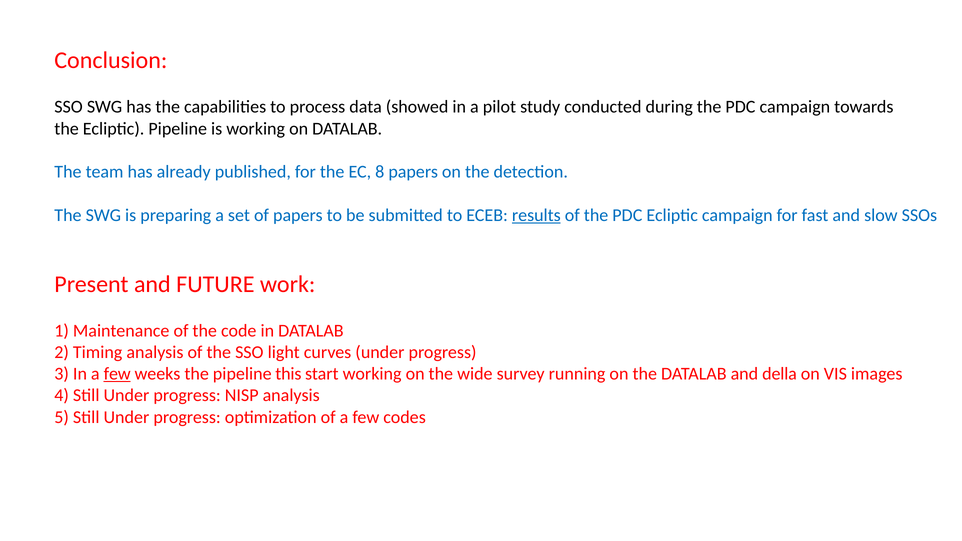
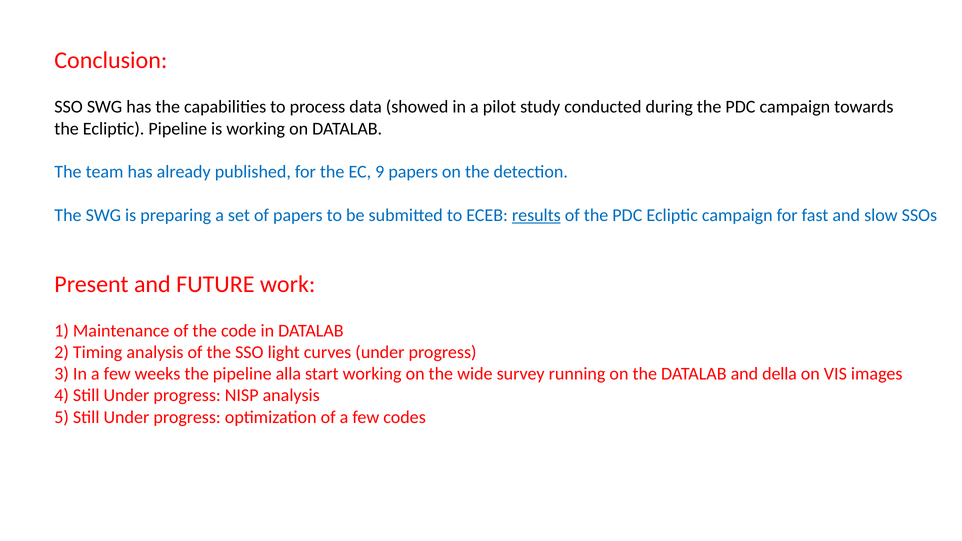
8: 8 -> 9 (380, 172)
few underline: present -> none (117, 374)
this: this -> alla (288, 374)
